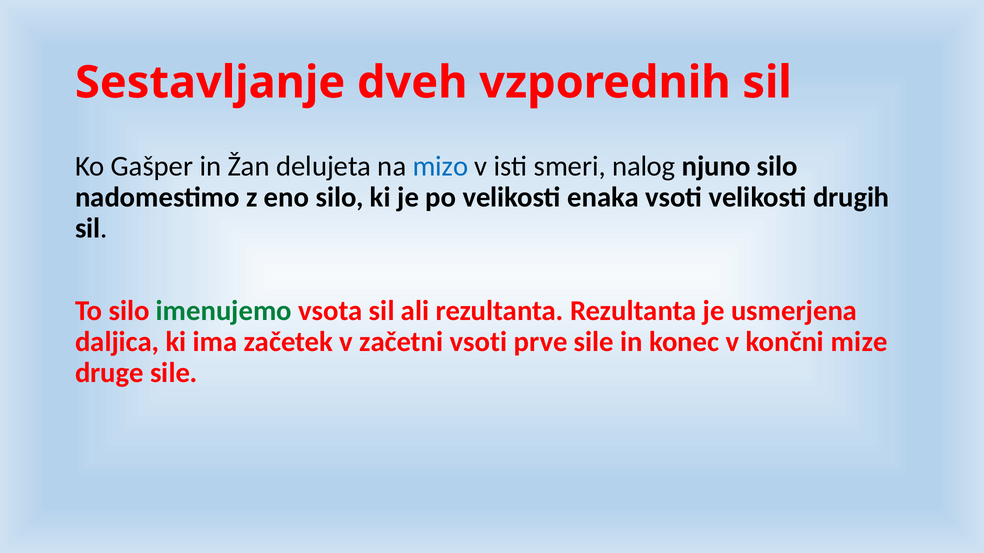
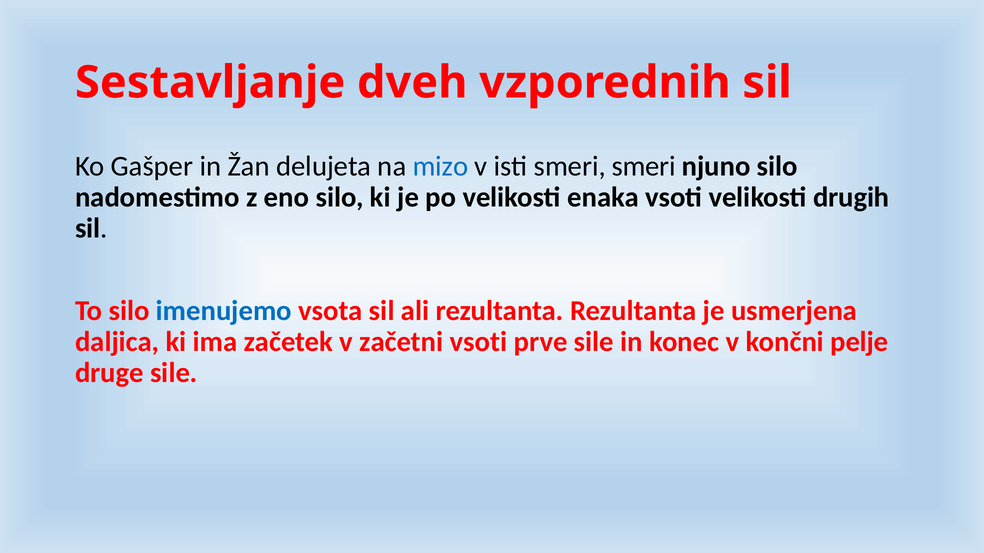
smeri nalog: nalog -> smeri (644, 166)
imenujemo colour: green -> blue (224, 311)
mize: mize -> pelje (859, 342)
